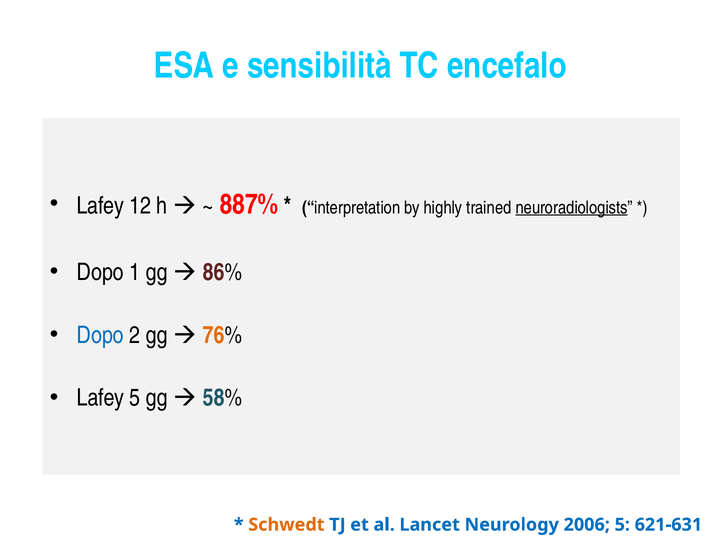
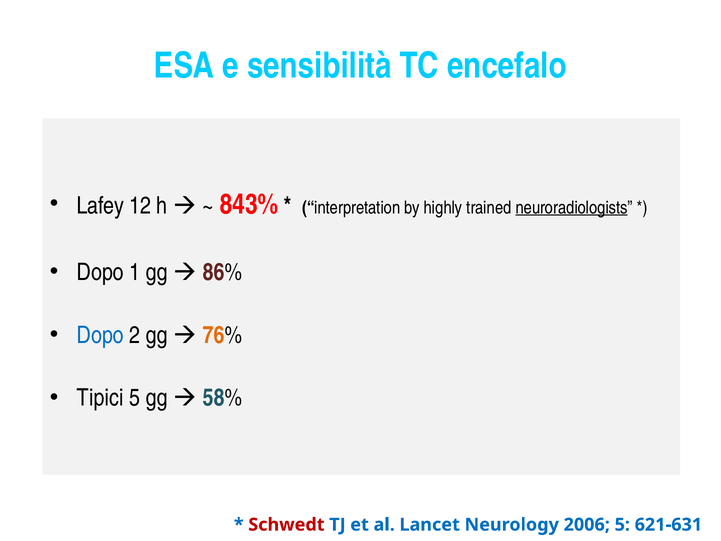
887%: 887% -> 843% (249, 204)
Lafey: Lafey -> Tipici (100, 398)
Schwedt colour: orange -> red (286, 524)
